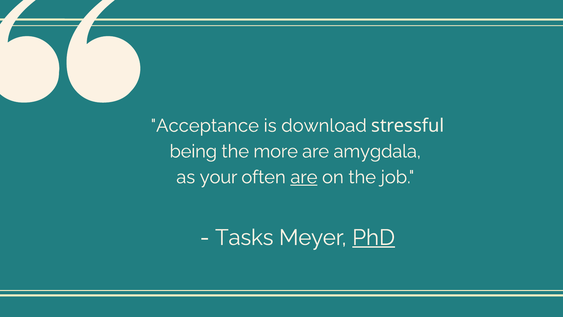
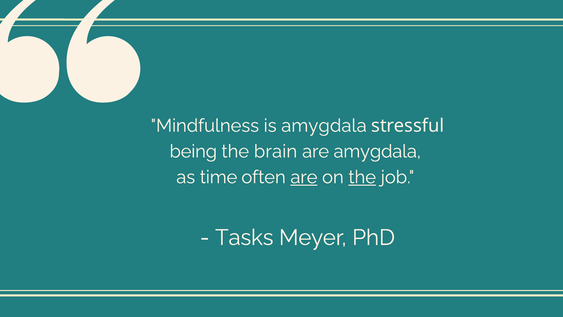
Acceptance: Acceptance -> Mindfulness (205, 126)
is download: download -> amygdala (324, 126)
more: more -> brain (276, 151)
your: your -> time (219, 177)
the underline: none -> present (362, 177)
PhD underline: present -> none (374, 237)
